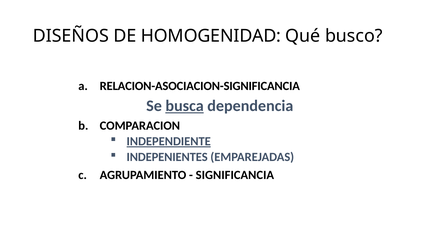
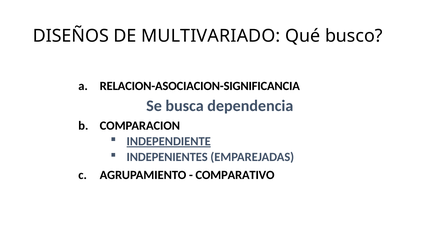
HOMOGENIDAD: HOMOGENIDAD -> MULTIVARIADO (211, 36)
busca underline: present -> none (185, 106)
SIGNIFICANCIA: SIGNIFICANCIA -> COMPARATIVO (235, 175)
